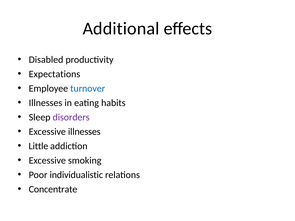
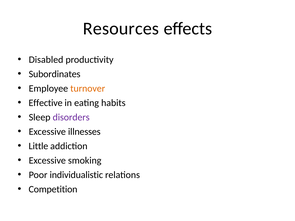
Additional: Additional -> Resources (121, 29)
Expectations: Expectations -> Subordinates (55, 74)
turnover colour: blue -> orange (88, 89)
Illnesses: Illnesses -> Effective (46, 103)
Concentrate: Concentrate -> Competition (53, 190)
